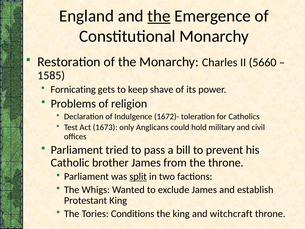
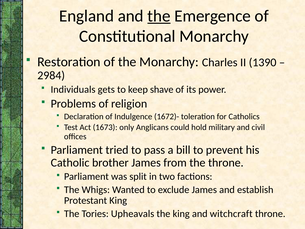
5660: 5660 -> 1390 (263, 62)
1585: 1585 -> 2984 (51, 75)
Fornicating: Fornicating -> Individuals (73, 89)
split underline: present -> none (138, 176)
Conditions: Conditions -> Upheavals (133, 213)
